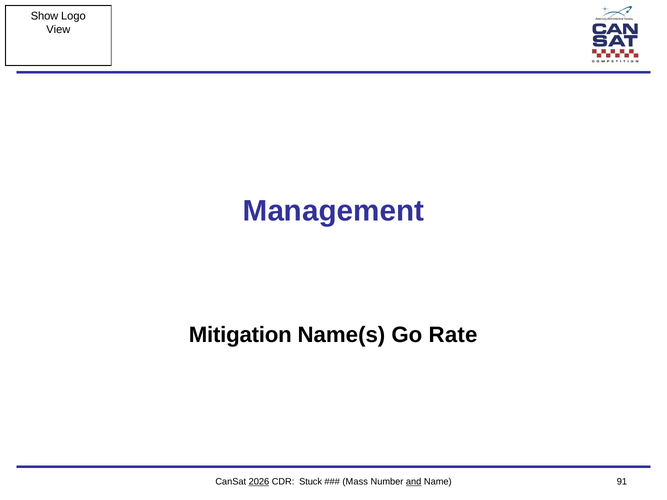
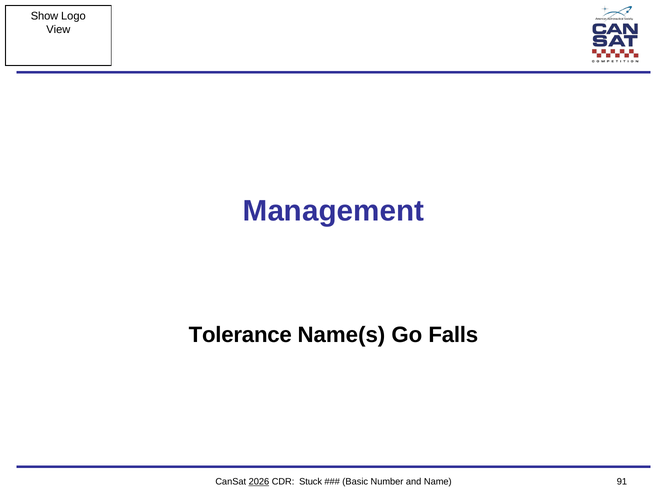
Mitigation: Mitigation -> Tolerance (240, 335)
Rate: Rate -> Falls (453, 335)
Mass: Mass -> Basic (355, 482)
and underline: present -> none (414, 482)
